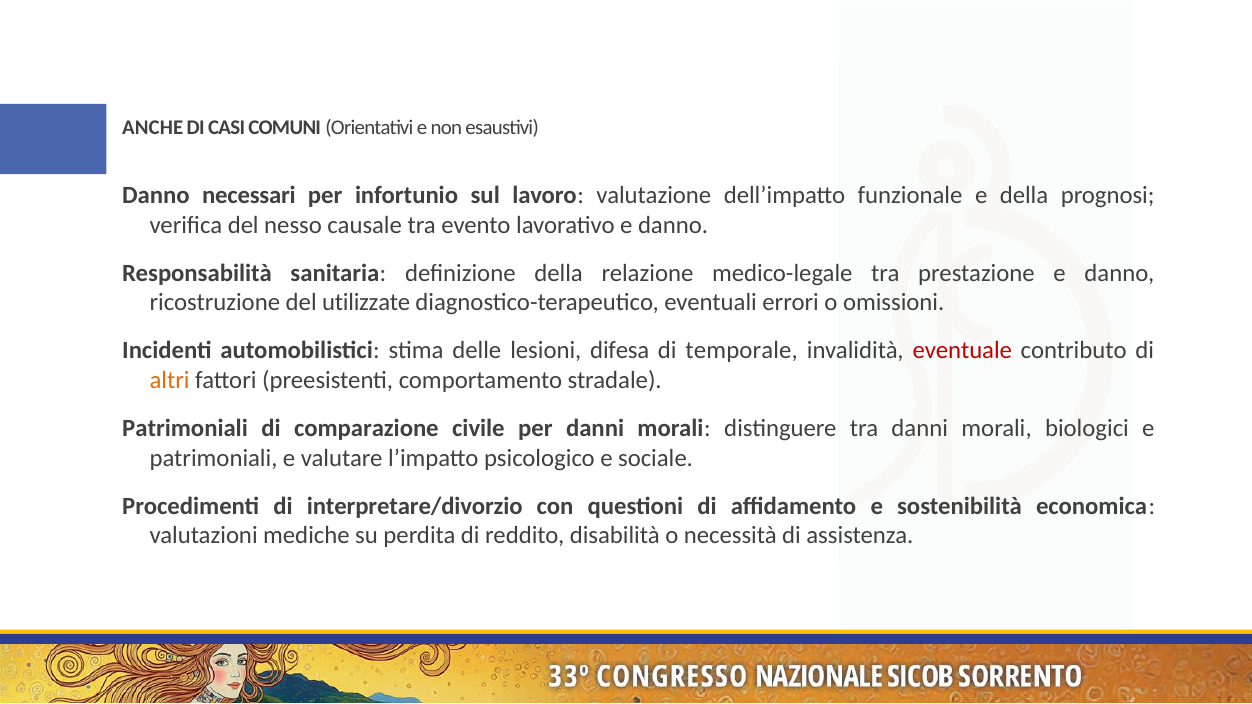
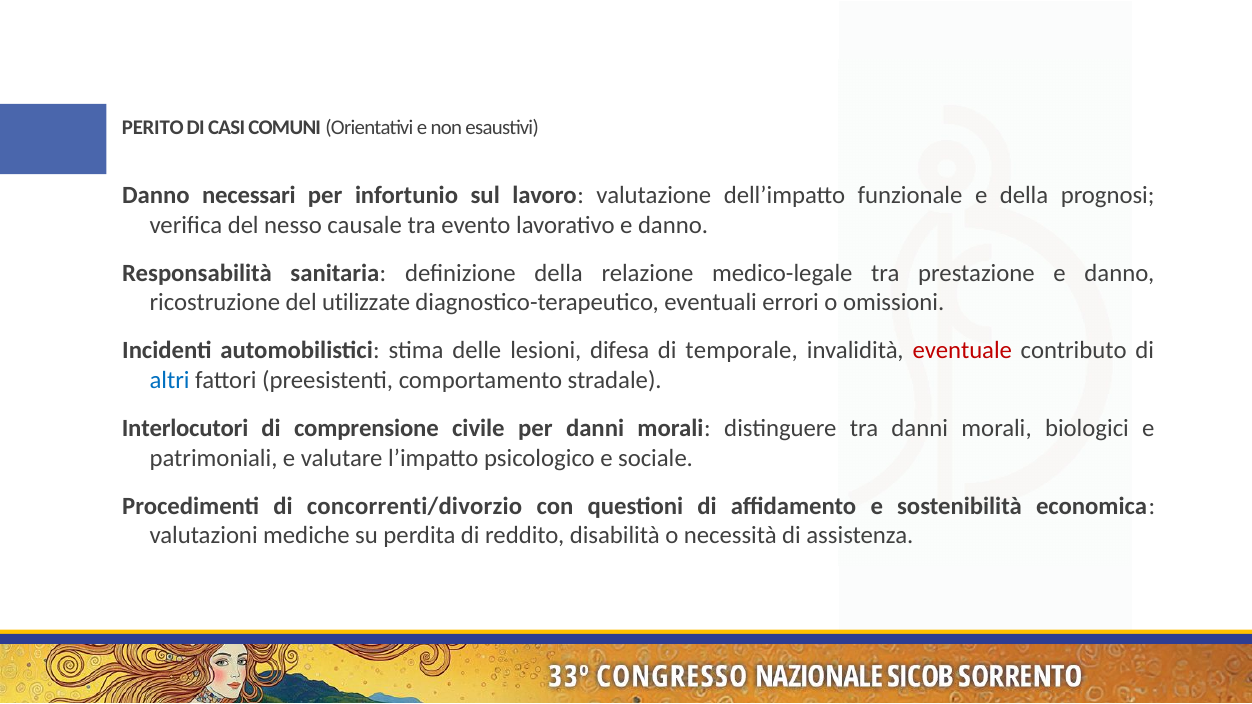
ANCHE: ANCHE -> PERITO (153, 128)
altri colour: orange -> blue (170, 380)
Patrimoniali: Patrimoniali -> Interlocutori (185, 428)
comparazione: comparazione -> comprensione (366, 428)
interpretare/divorzio: interpretare/divorzio -> concorrenti/divorzio (415, 506)
